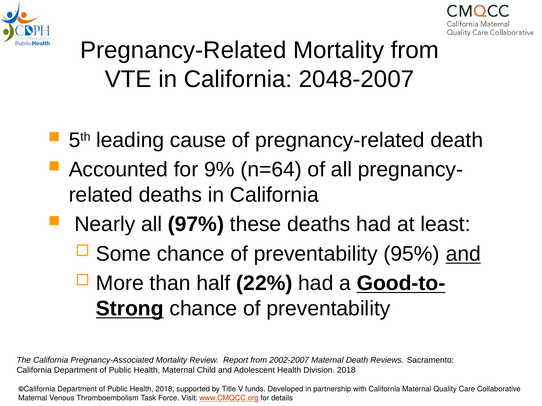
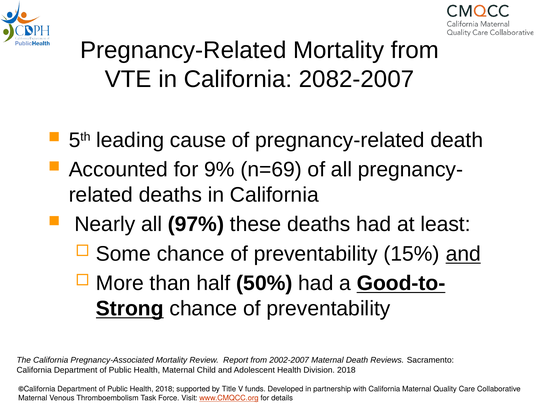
2048-2007: 2048-2007 -> 2082-2007 (357, 79)
n=64: n=64 -> n=69 (271, 170)
95%: 95% -> 15% (411, 254)
22%: 22% -> 50% (264, 284)
